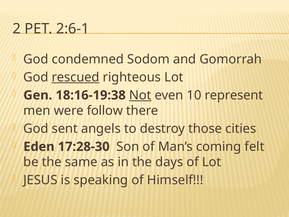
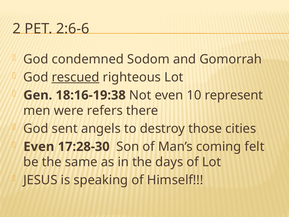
2:6-1: 2:6-1 -> 2:6-6 (73, 29)
Not underline: present -> none (140, 95)
follow: follow -> refers (105, 111)
Eden: Eden -> Even (39, 147)
